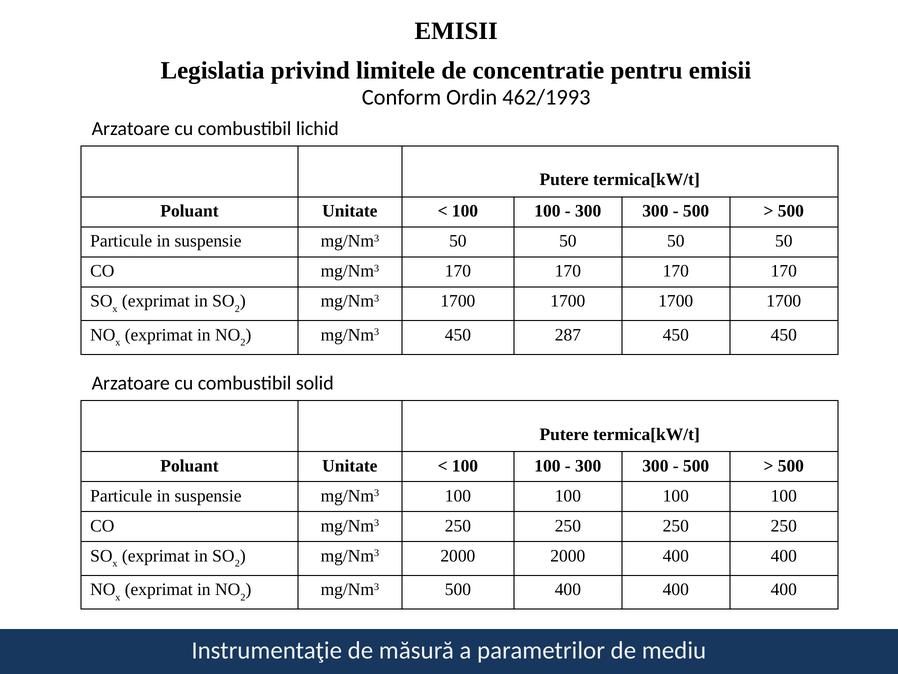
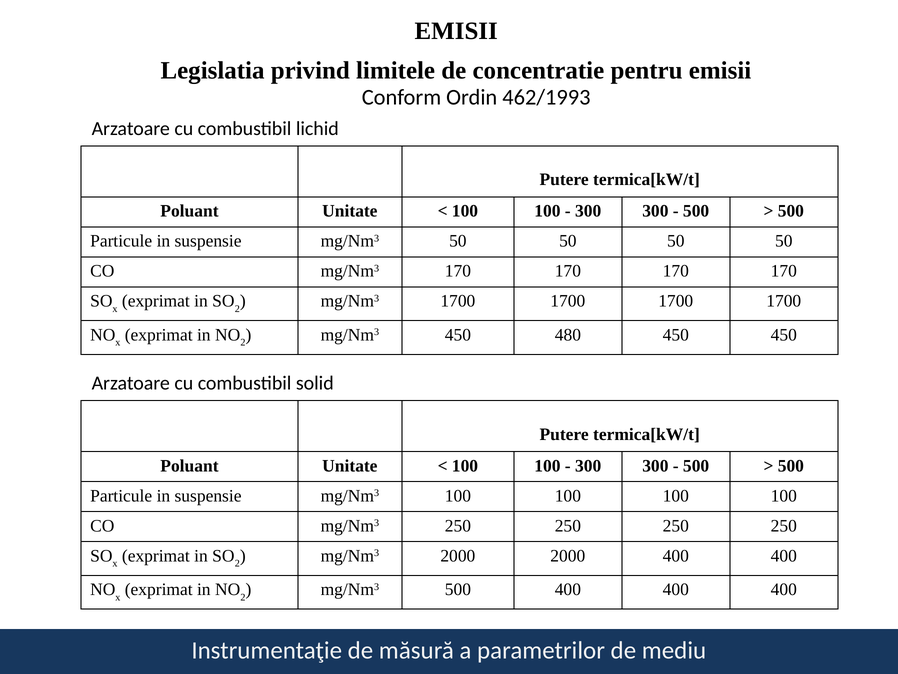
287: 287 -> 480 (568, 335)
